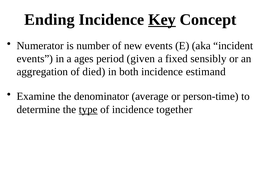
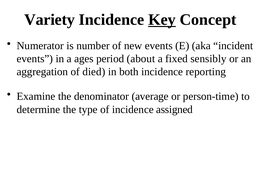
Ending: Ending -> Variety (50, 20)
given: given -> about (141, 59)
estimand: estimand -> reporting (206, 72)
type underline: present -> none (88, 109)
together: together -> assigned (174, 109)
